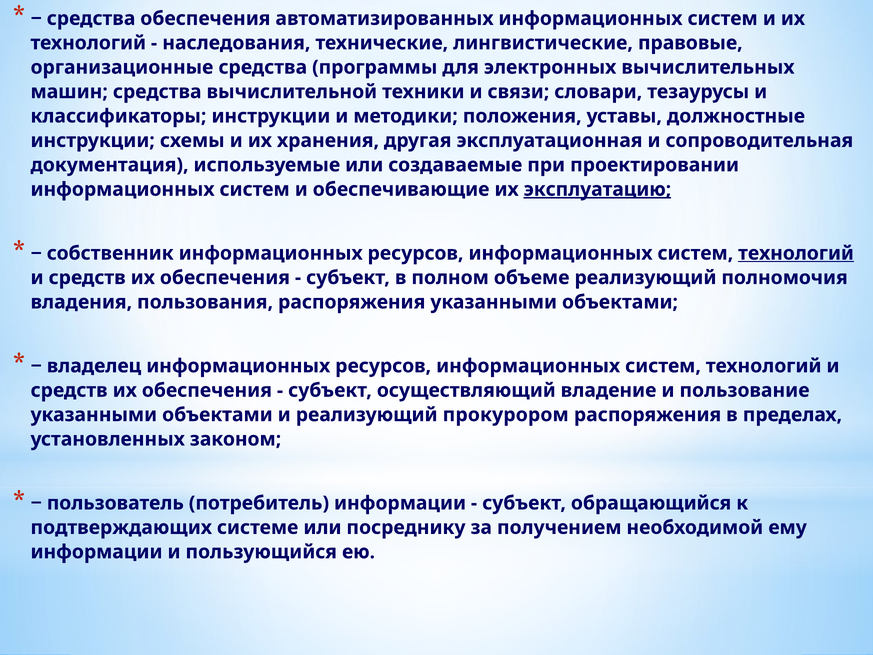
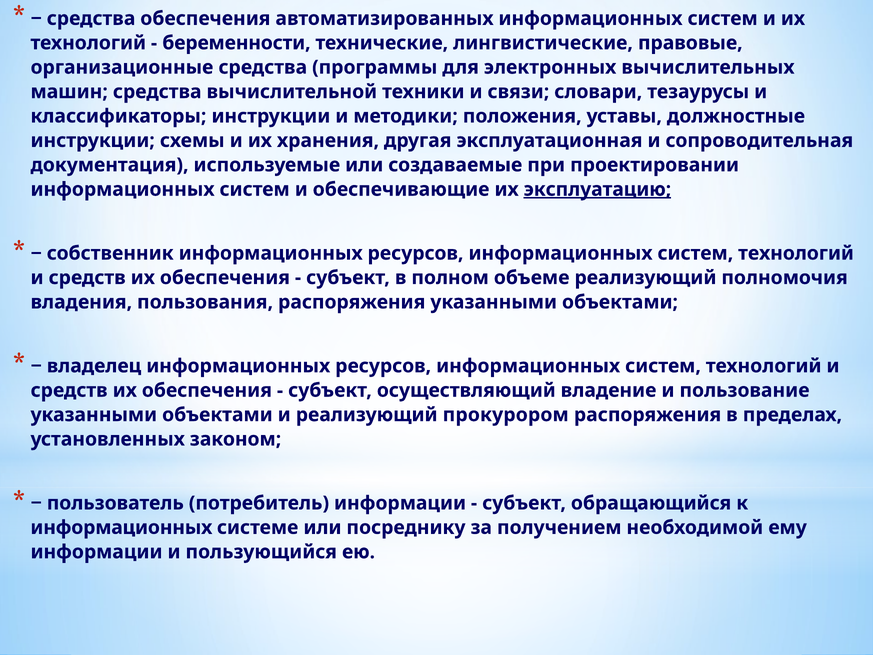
наследования: наследования -> беременности (236, 43)
технологий underline: present -> none (796, 253)
подтверждающих: подтверждающих -> информационных (121, 527)
